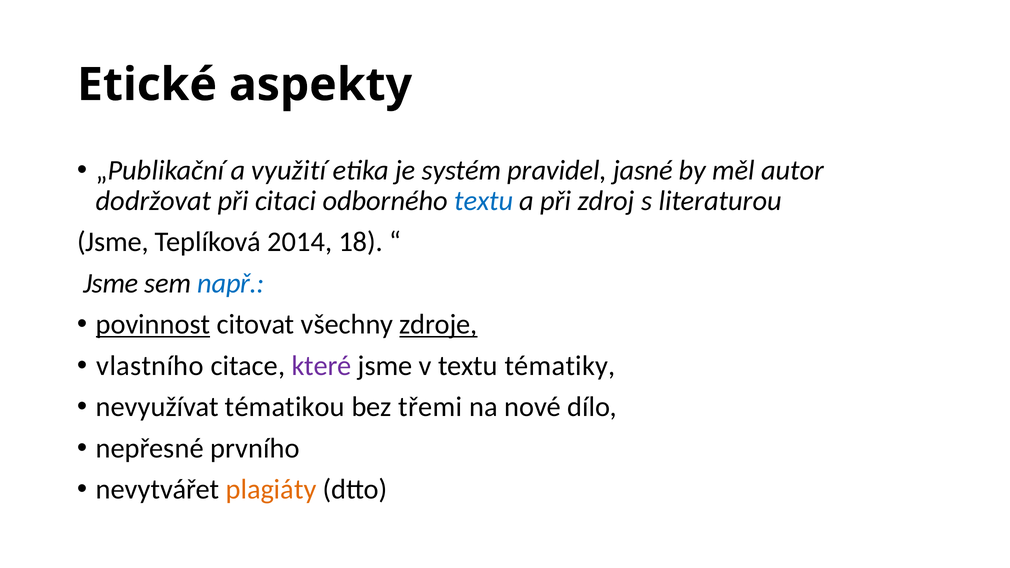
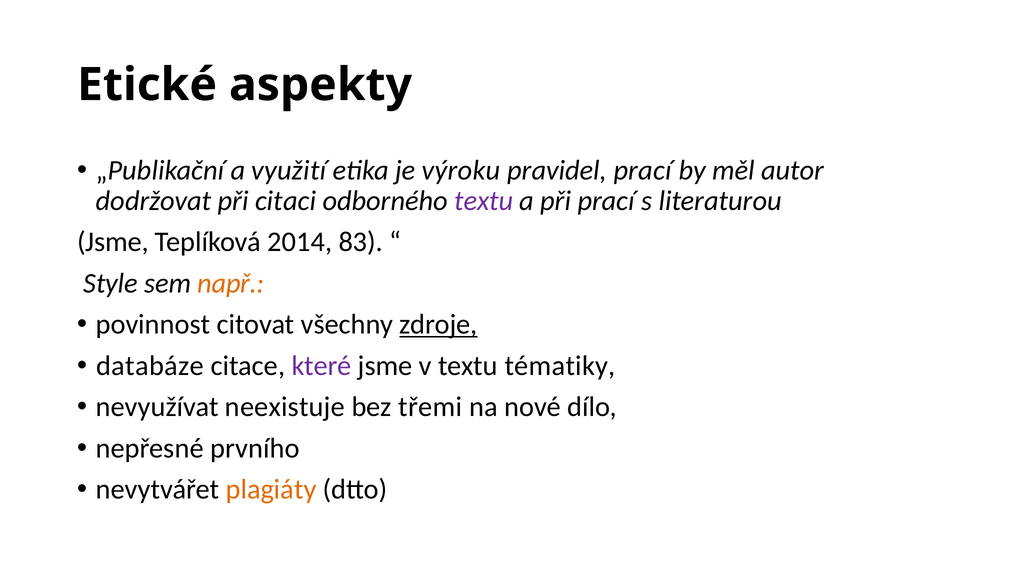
systém: systém -> výroku (461, 170)
pravidel jasné: jasné -> prací (643, 170)
textu colour: blue -> purple (484, 201)
při zdroj: zdroj -> prací (606, 201)
18: 18 -> 83 (361, 242)
Jsme: Jsme -> Style (111, 283)
např colour: blue -> orange (231, 283)
povinnost underline: present -> none (153, 325)
vlastního: vlastního -> databáze (150, 366)
tématikou: tématikou -> neexistuje (285, 407)
